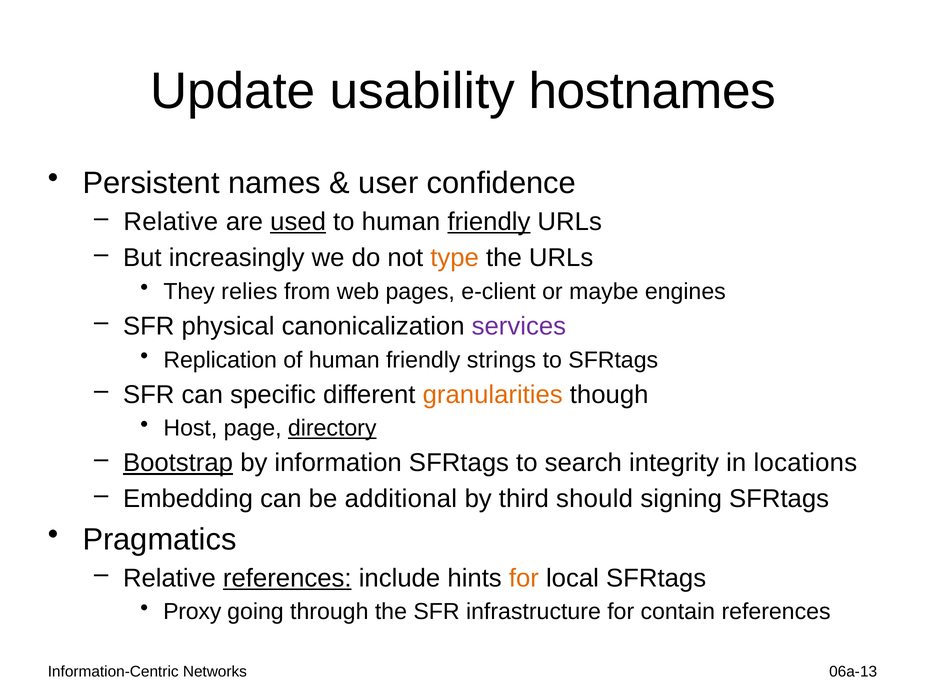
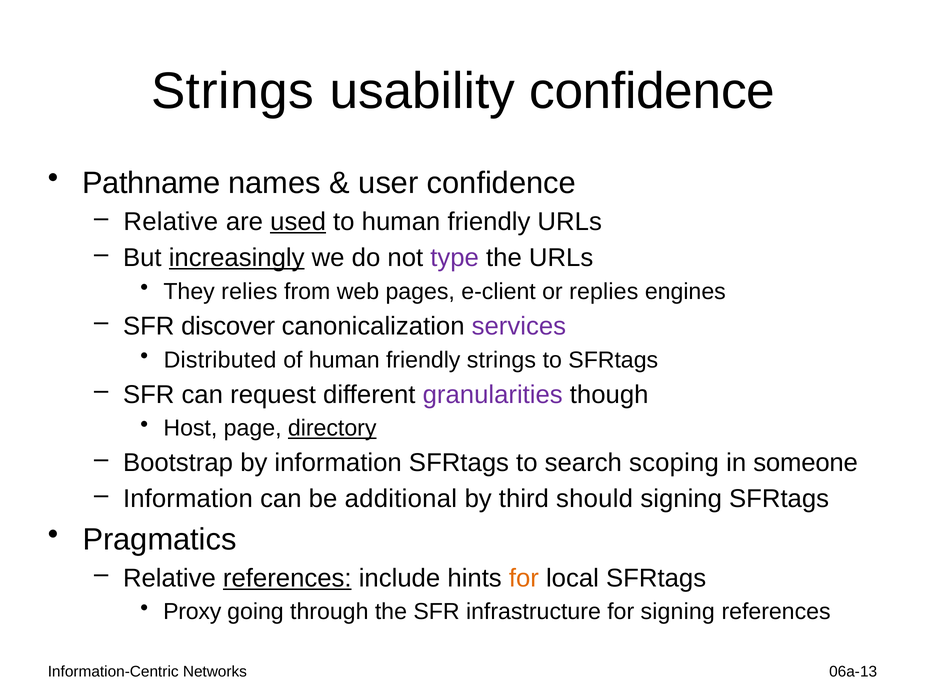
Update: Update -> Strings (232, 91)
usability hostnames: hostnames -> confidence (652, 91)
Persistent: Persistent -> Pathname (151, 183)
friendly underline: present -> none (489, 222)
increasingly underline: none -> present (237, 258)
type colour: orange -> purple (455, 258)
maybe: maybe -> replies (604, 291)
physical: physical -> discover (228, 326)
Replication: Replication -> Distributed (220, 360)
specific: specific -> request (273, 394)
granularities colour: orange -> purple (493, 394)
Bootstrap underline: present -> none (178, 463)
integrity: integrity -> scoping (674, 463)
locations: locations -> someone (806, 463)
Embedding: Embedding -> Information (188, 499)
for contain: contain -> signing (678, 612)
